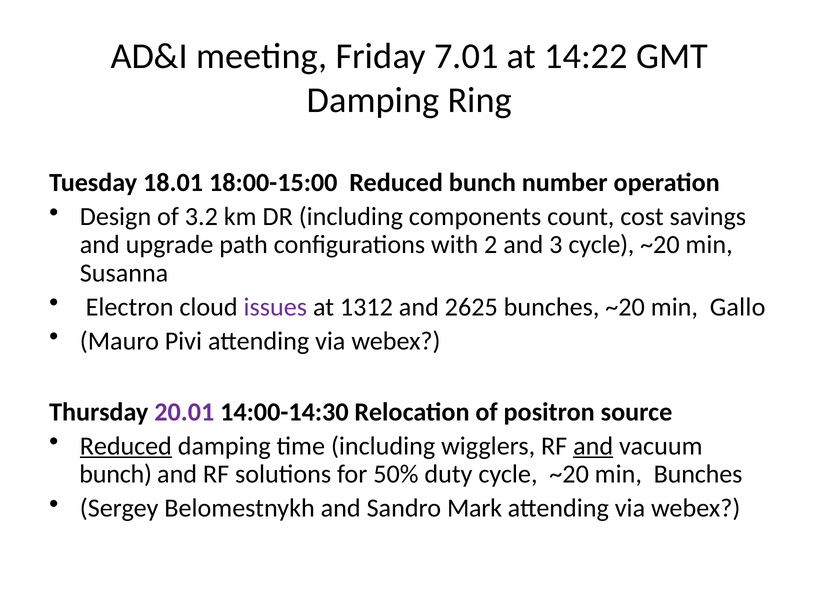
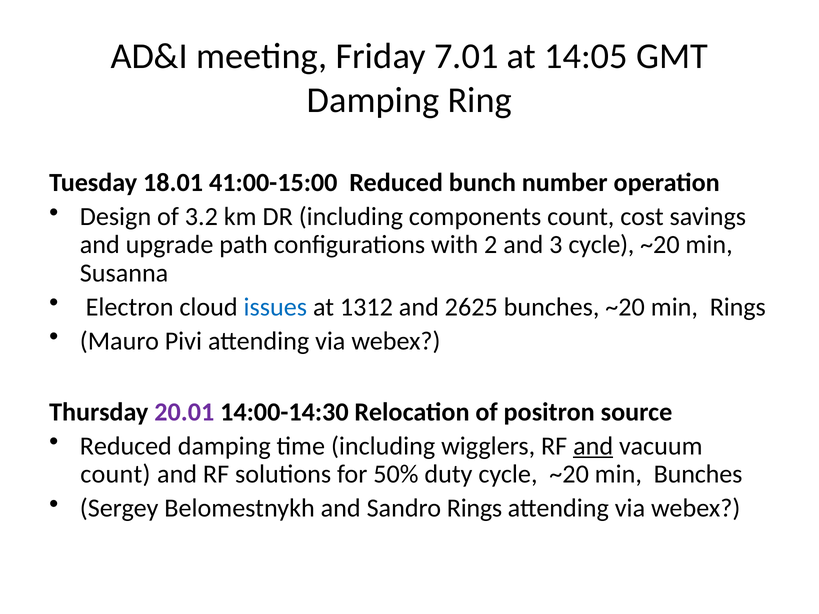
14:22: 14:22 -> 14:05 (586, 56)
18:00-15:00: 18:00-15:00 -> 41:00-15:00 (273, 183)
issues colour: purple -> blue (275, 307)
min Gallo: Gallo -> Rings (738, 307)
Reduced underline: present -> none (126, 446)
bunch: bunch -> count (115, 474)
Sandro Mark: Mark -> Rings (475, 508)
